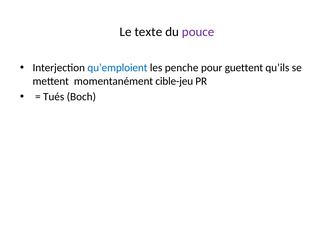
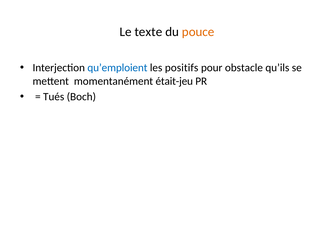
pouce colour: purple -> orange (198, 32)
penche: penche -> positifs (182, 68)
guettent: guettent -> obstacle (244, 68)
cible-jeu: cible-jeu -> était-jeu (174, 81)
